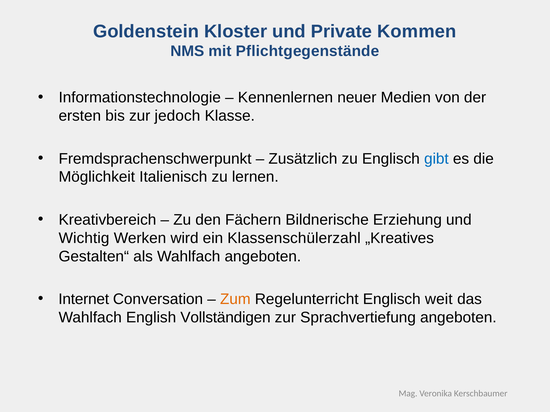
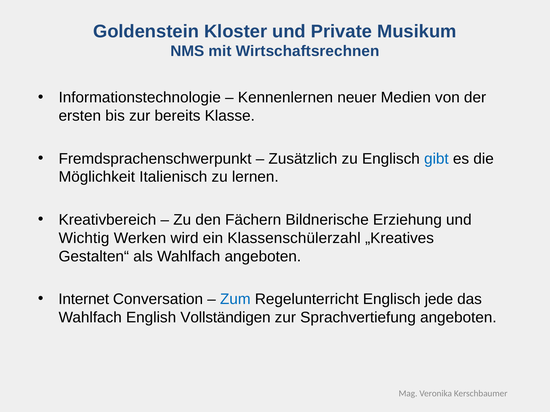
Kommen: Kommen -> Musikum (417, 31)
Pflichtgegenstände: Pflichtgegenstände -> Wirtschaftsrechnen (308, 51)
jedoch: jedoch -> bereits (178, 116)
Zum colour: orange -> blue (235, 299)
weit: weit -> jede (439, 299)
